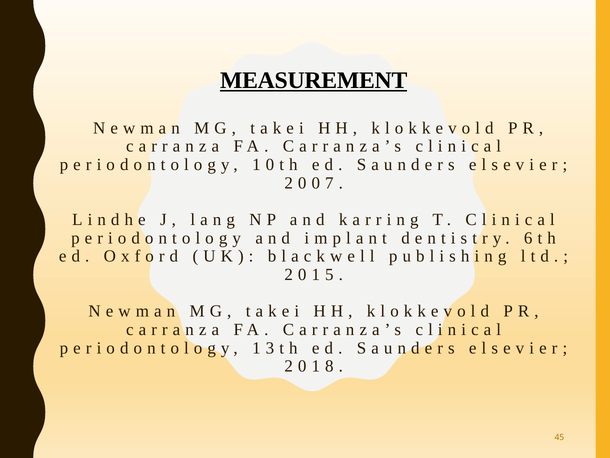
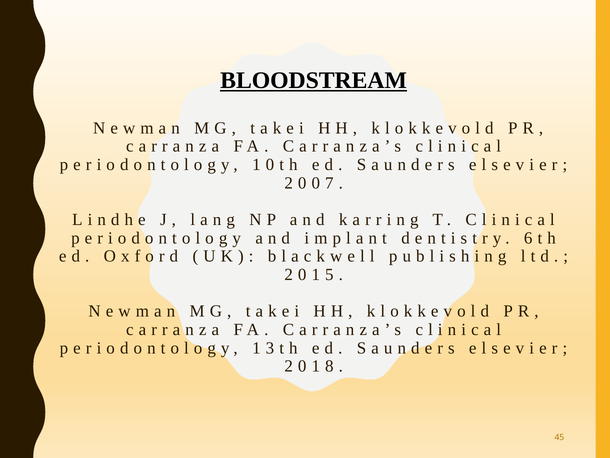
MEASUREMENT: MEASUREMENT -> BLOODSTREAM (314, 80)
